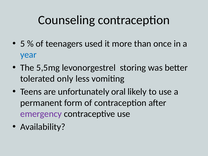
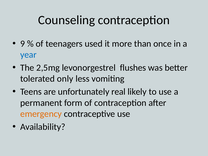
5: 5 -> 9 (23, 44)
5,5mg: 5,5mg -> 2,5mg (48, 68)
storing: storing -> flushes (133, 68)
oral: oral -> real (119, 92)
emergency colour: purple -> orange (41, 114)
